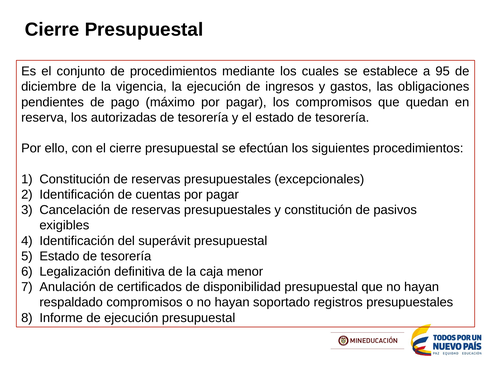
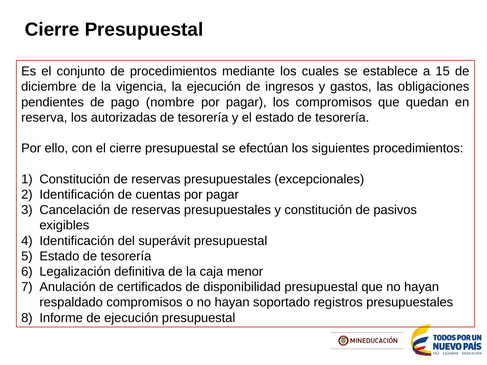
95: 95 -> 15 (443, 71)
máximo: máximo -> nombre (170, 102)
